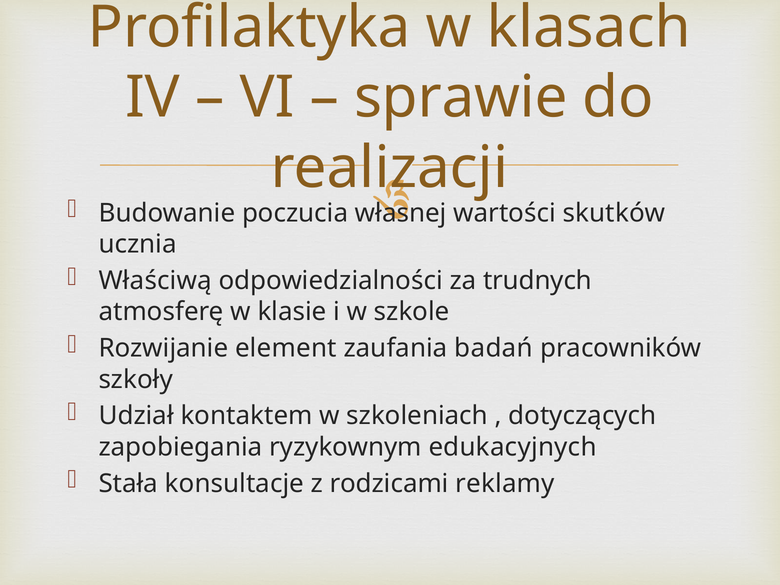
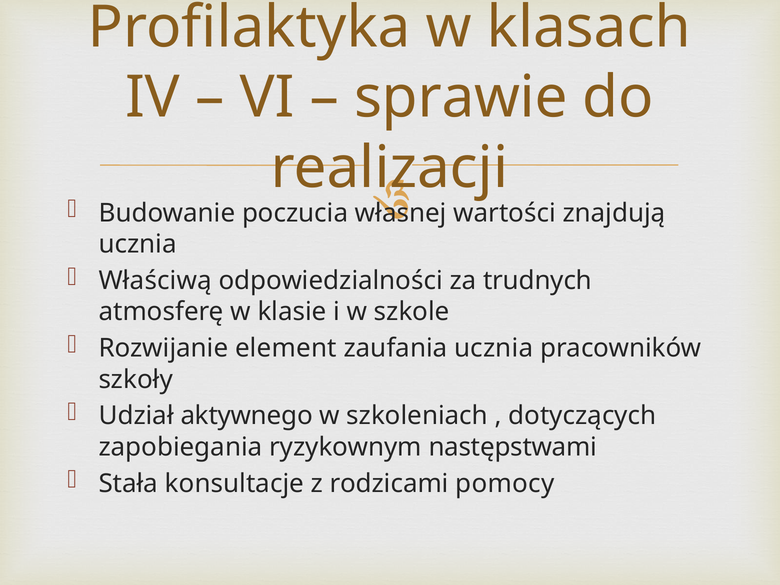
skutków: skutków -> znajdują (614, 213)
zaufania badań: badań -> ucznia (494, 348)
kontaktem: kontaktem -> aktywnego (247, 416)
edukacyjnych: edukacyjnych -> następstwami (513, 447)
reklamy: reklamy -> pomocy (505, 483)
